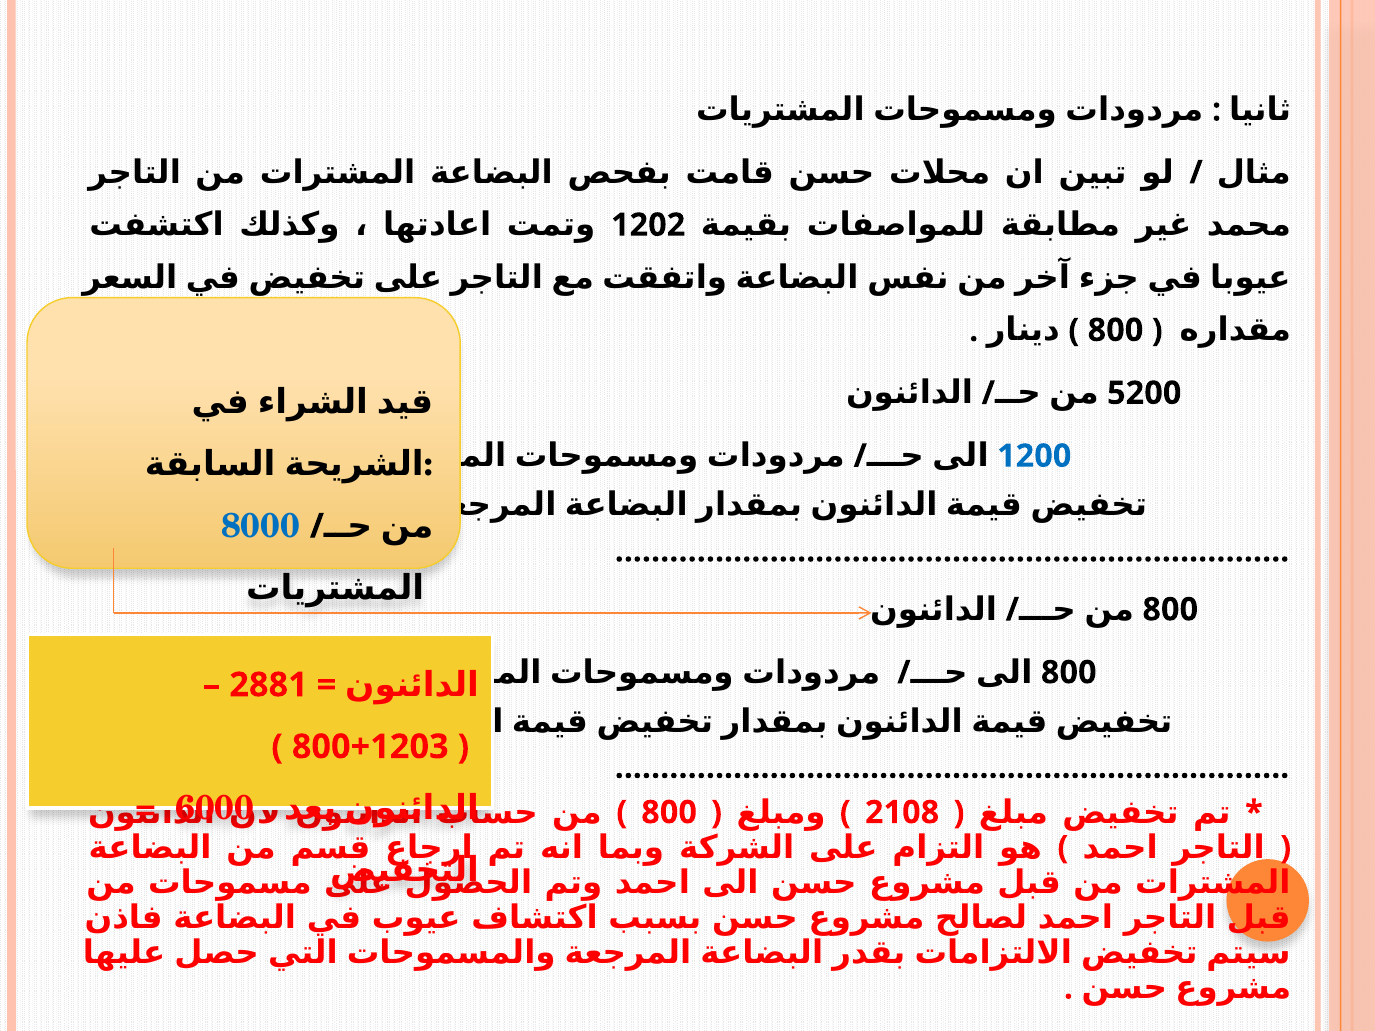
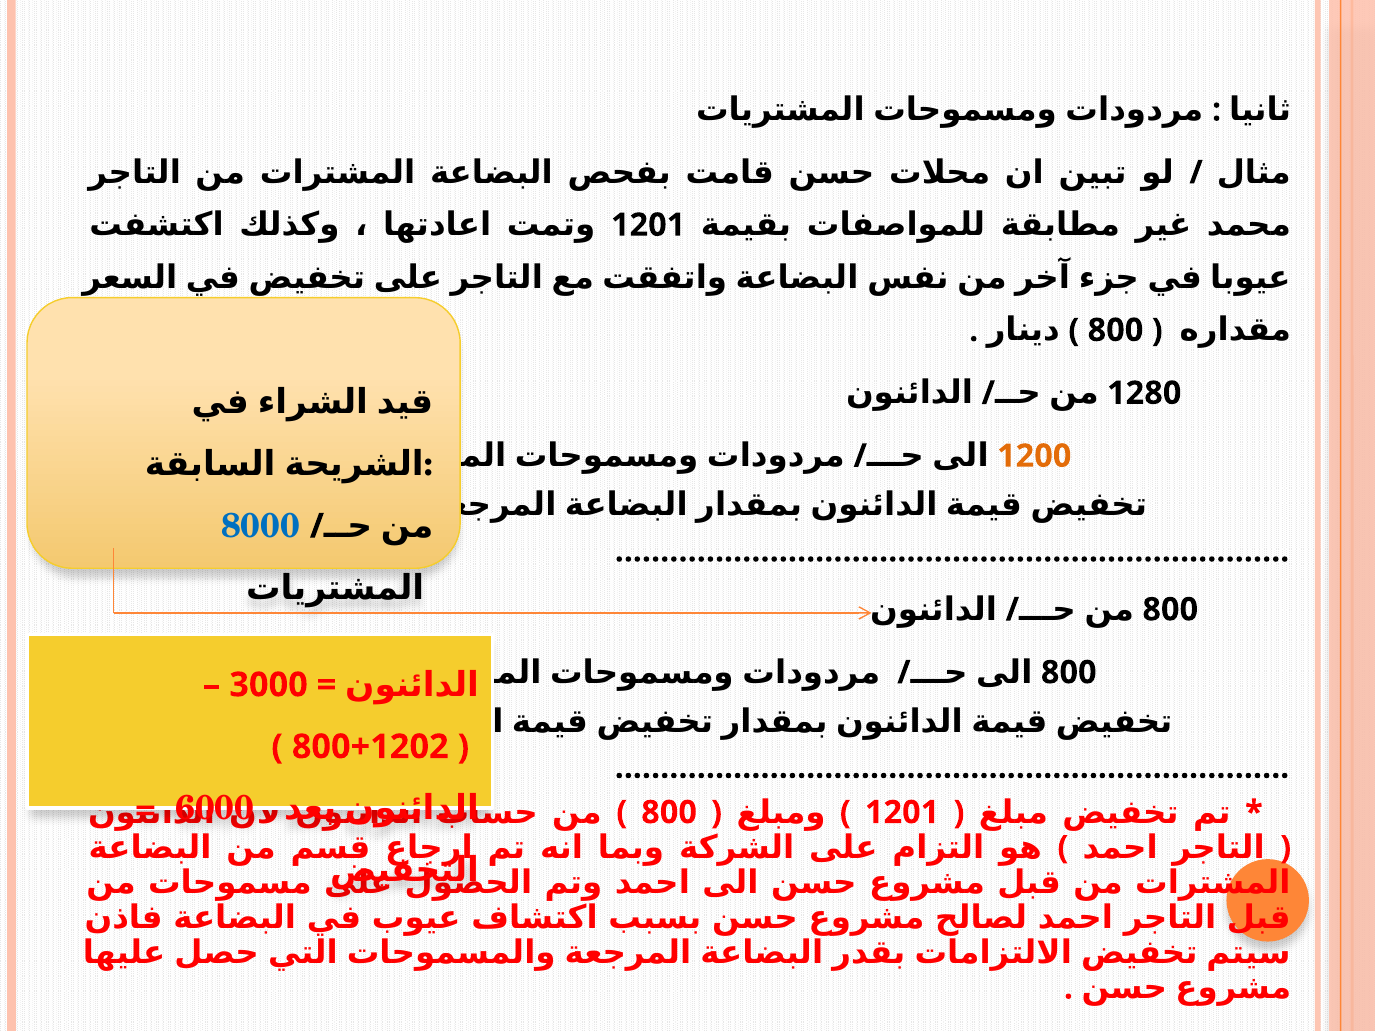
1202: 1202 -> 1201 (648, 225)
5200: 5200 -> 1280 (1144, 393)
1200 colour: blue -> orange (1034, 456)
2881: 2881 -> 3000 (269, 685)
1203: 1203 -> 1202 (409, 747)
2108: 2108 -> 1201 (902, 813)
